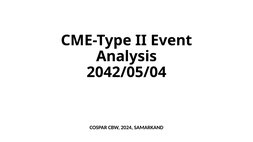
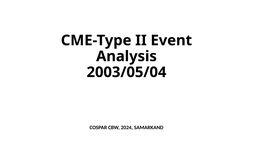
2042/05/04: 2042/05/04 -> 2003/05/04 (126, 72)
